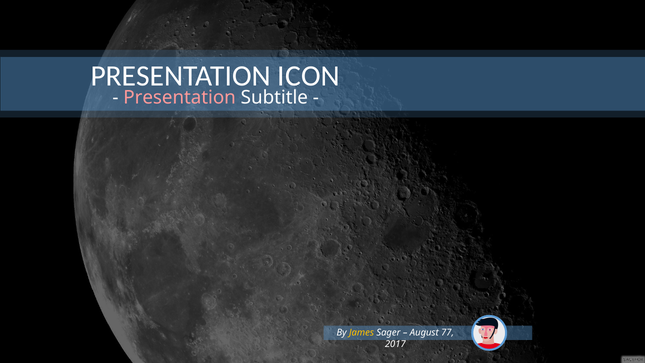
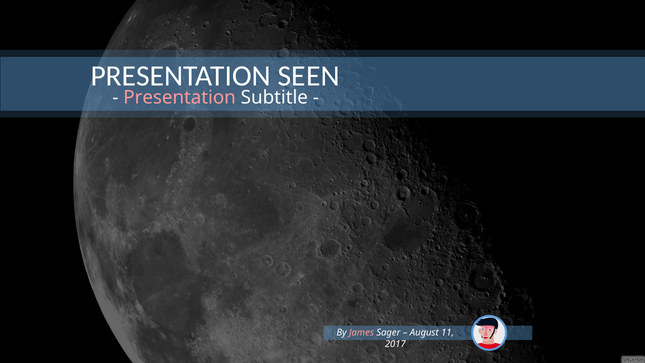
ICON: ICON -> SEEN (309, 76)
James colour: yellow -> pink (361, 333)
77: 77 -> 11 (448, 333)
